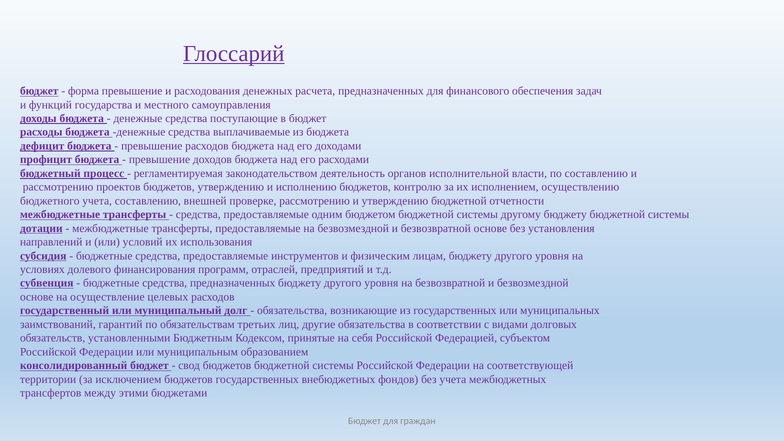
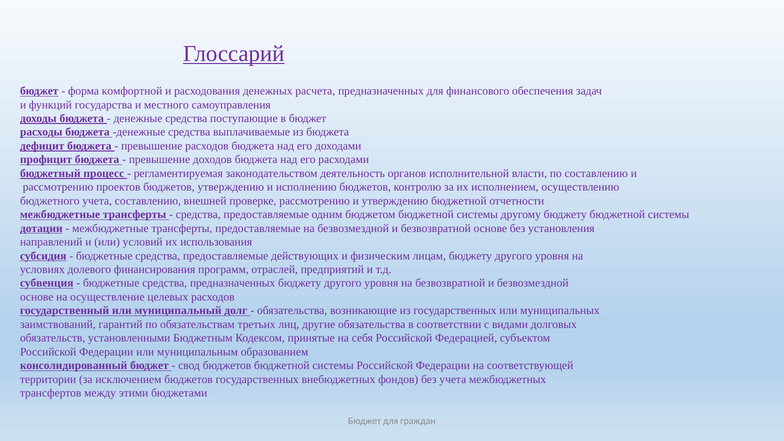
форма превышение: превышение -> комфортной (132, 91)
инструментов: инструментов -> действующих (305, 256)
